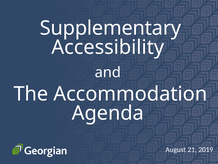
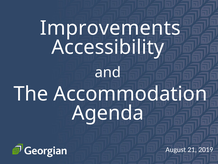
Supplementary: Supplementary -> Improvements (110, 28)
